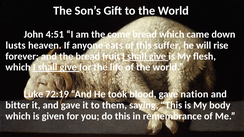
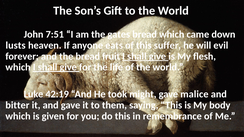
4:51: 4:51 -> 7:51 (55, 34)
come: come -> gates (119, 34)
rise: rise -> evil (221, 45)
72:19: 72:19 -> 42:19 (57, 94)
blood: blood -> might (143, 94)
nation: nation -> malice (194, 94)
